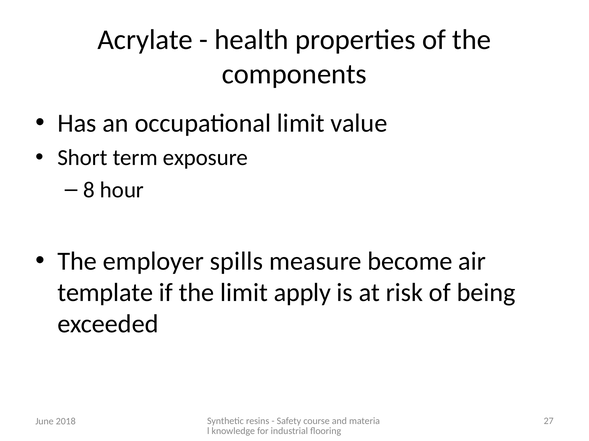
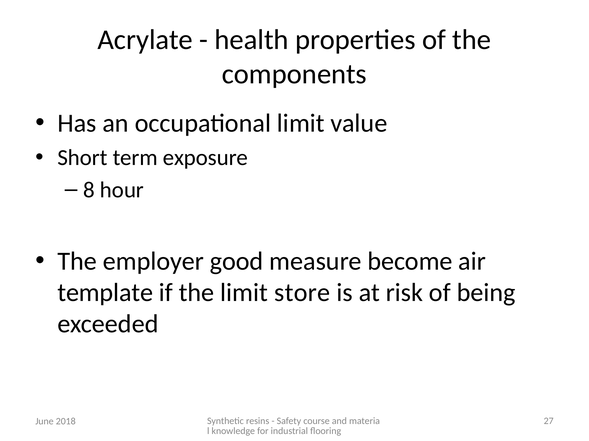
spills: spills -> good (237, 262)
apply: apply -> store (302, 293)
